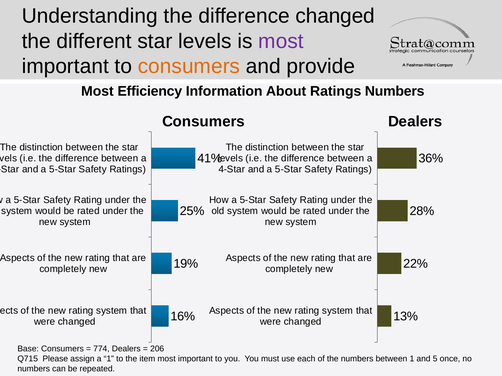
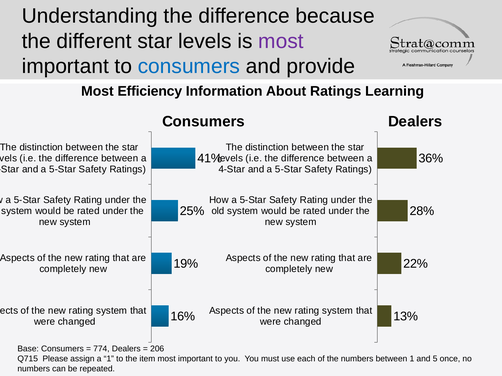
difference changed: changed -> because (335, 16)
consumers colour: orange -> blue (189, 66)
Ratings Numbers: Numbers -> Learning (395, 91)
